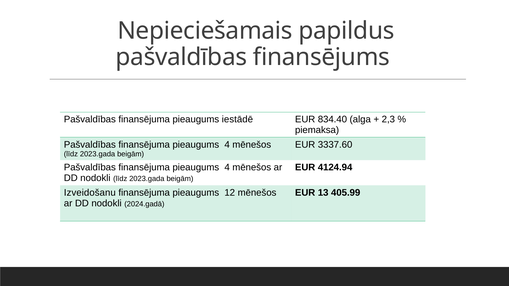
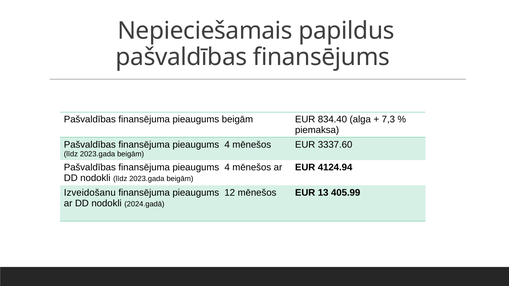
pieaugums iestādē: iestādē -> beigām (237, 120)
2,3: 2,3 -> 7,3 (388, 120)
